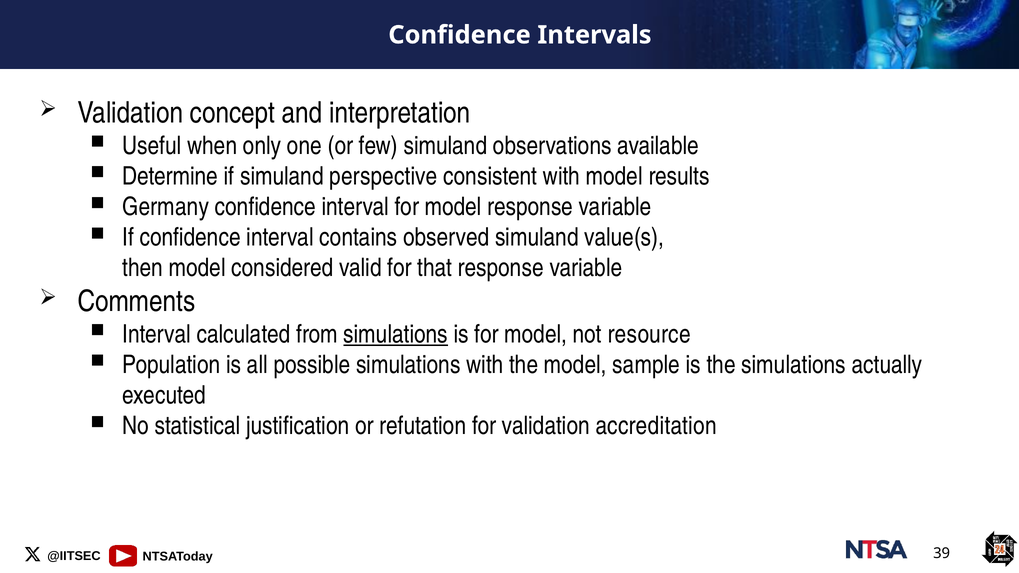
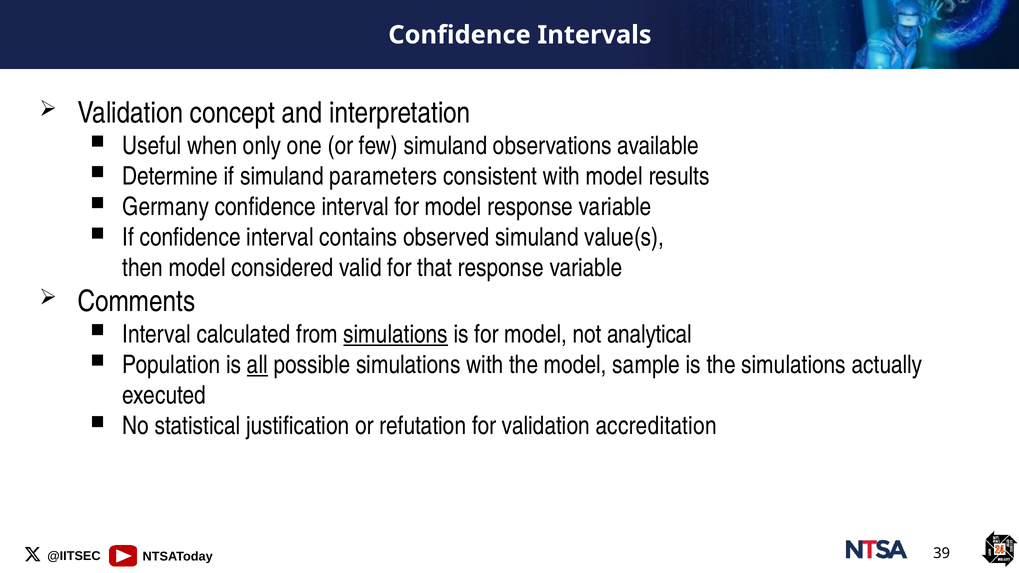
perspective: perspective -> parameters (383, 176)
resource: resource -> analytical (650, 334)
all underline: none -> present (257, 365)
